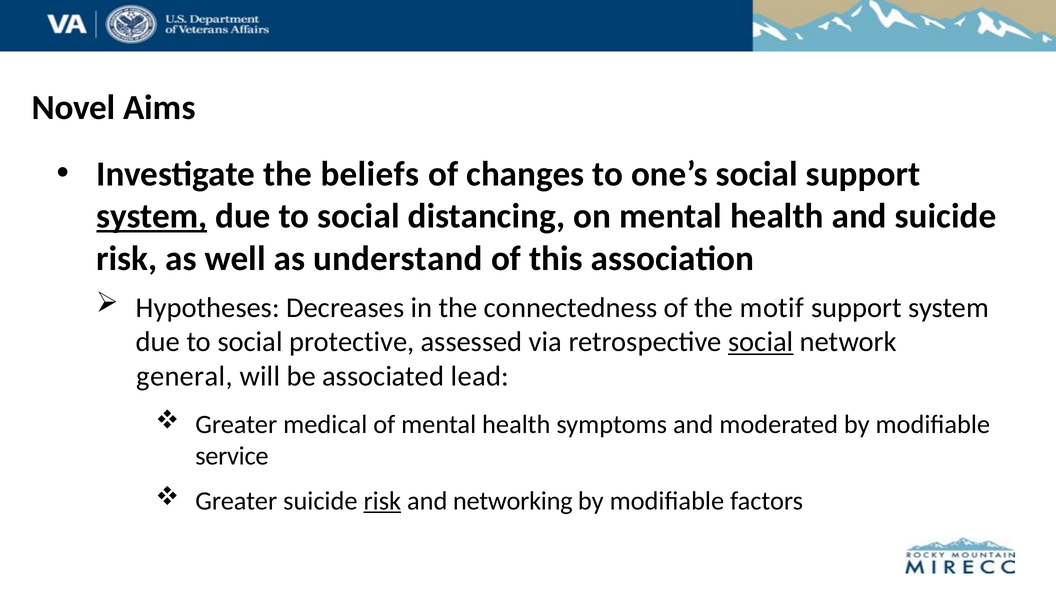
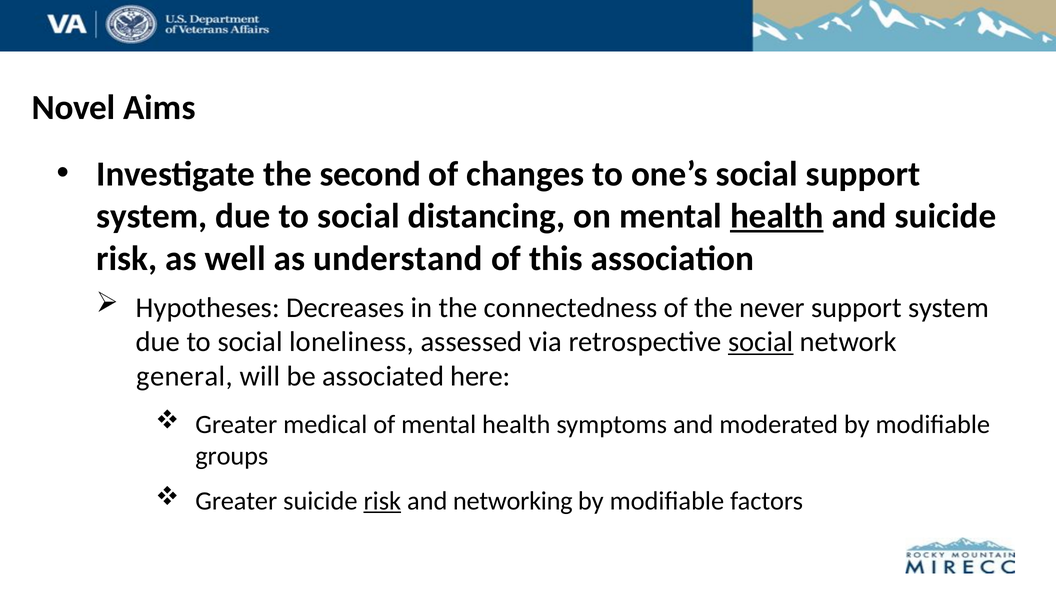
beliefs: beliefs -> second (370, 174)
system underline: present -> none (152, 216)
health underline: none -> present (777, 216)
motif: motif -> never (772, 308)
protective: protective -> loneliness (352, 342)
lead: lead -> here (480, 376)
service: service -> groups (232, 456)
